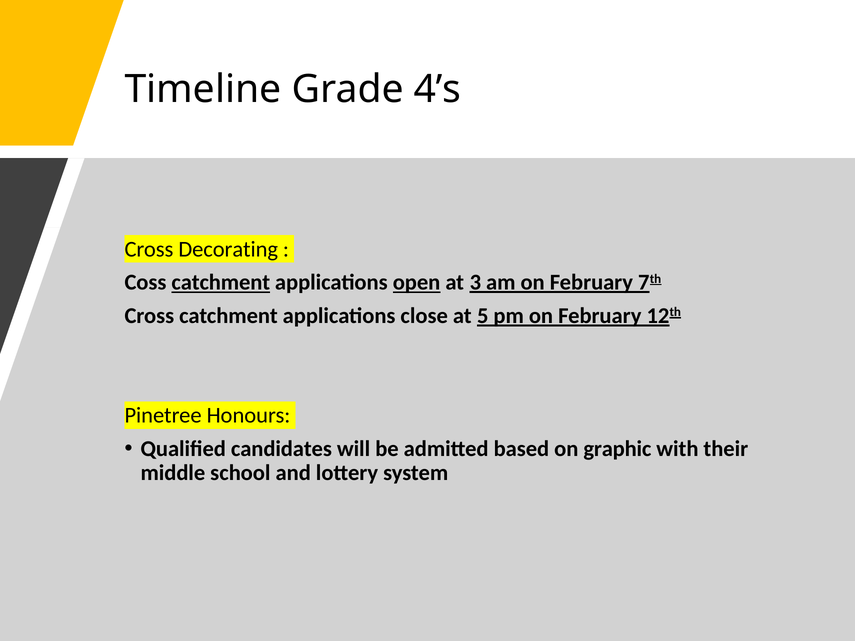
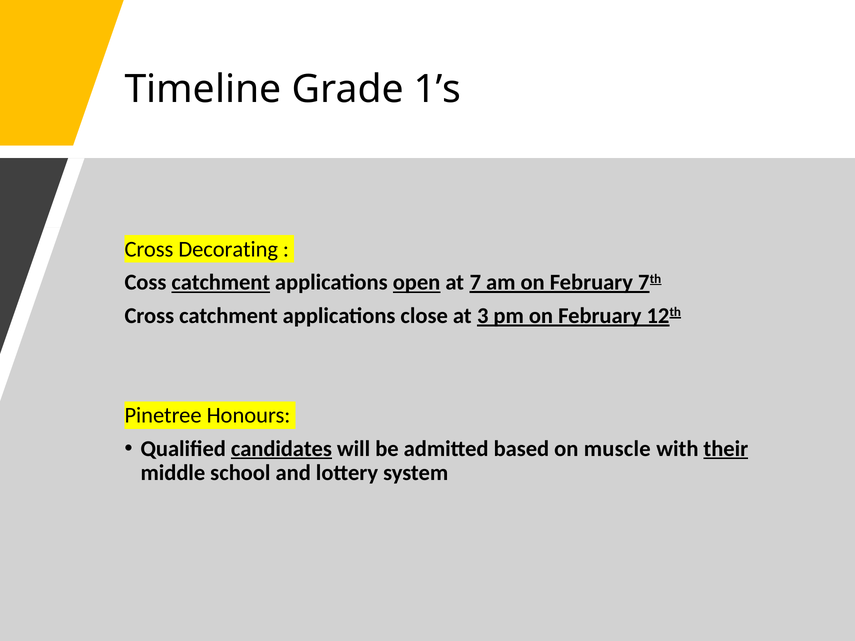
4’s: 4’s -> 1’s (437, 90)
3: 3 -> 7 (475, 283)
5: 5 -> 3 (483, 316)
candidates underline: none -> present (281, 449)
graphic: graphic -> muscle (617, 449)
their underline: none -> present (726, 449)
